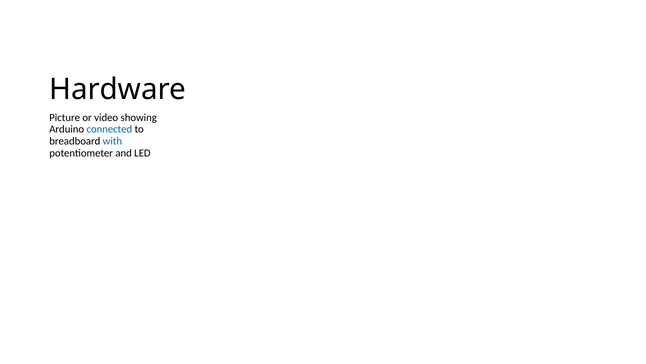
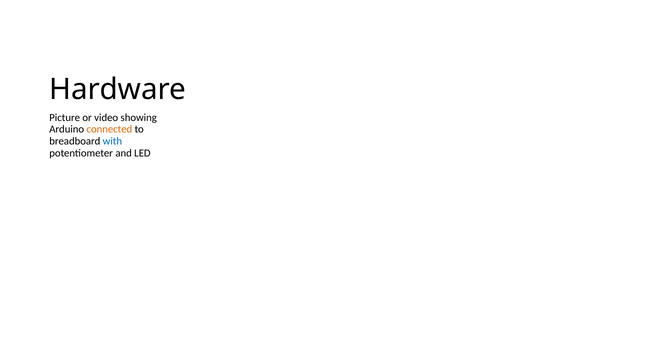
connected colour: blue -> orange (109, 129)
